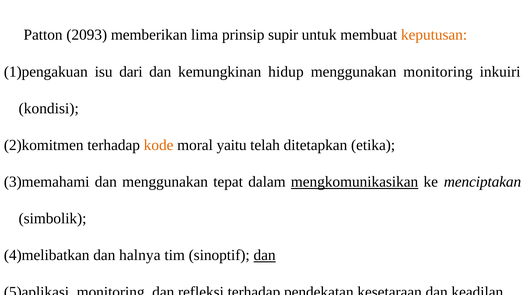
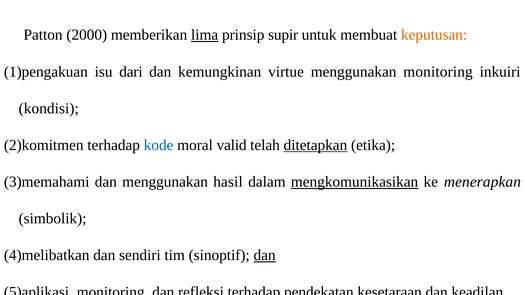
2093: 2093 -> 2000 (87, 35)
lima underline: none -> present (205, 35)
hidup: hidup -> virtue (286, 72)
kode colour: orange -> blue (159, 145)
yaitu: yaitu -> valid (232, 145)
ditetapkan underline: none -> present (315, 145)
tepat: tepat -> hasil (228, 182)
menciptakan: menciptakan -> menerapkan (482, 182)
halnya: halnya -> sendiri (140, 256)
